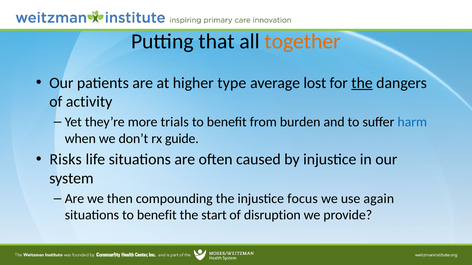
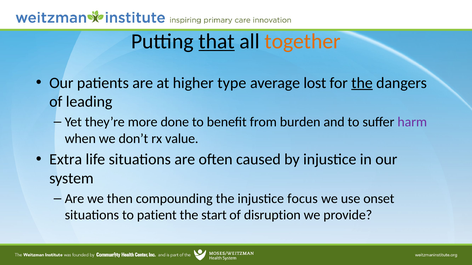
that underline: none -> present (217, 41)
activity: activity -> leading (89, 102)
trials: trials -> done (175, 122)
harm colour: blue -> purple (412, 122)
guide: guide -> value (182, 139)
Risks: Risks -> Extra (66, 160)
again: again -> onset (379, 199)
situations to benefit: benefit -> patient (157, 215)
